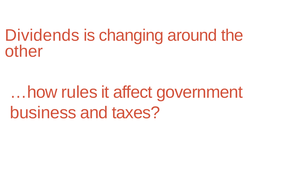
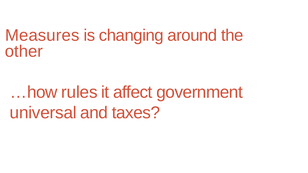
Dividends: Dividends -> Measures (42, 36)
business: business -> universal (43, 113)
